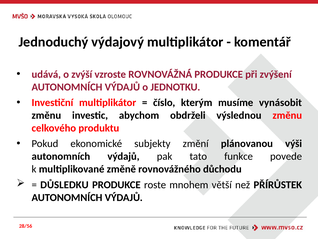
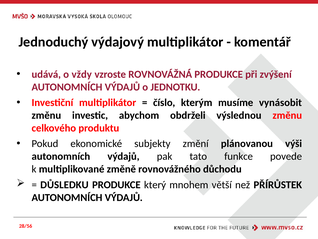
zvýší: zvýší -> vždy (82, 74)
roste: roste -> který (155, 184)
